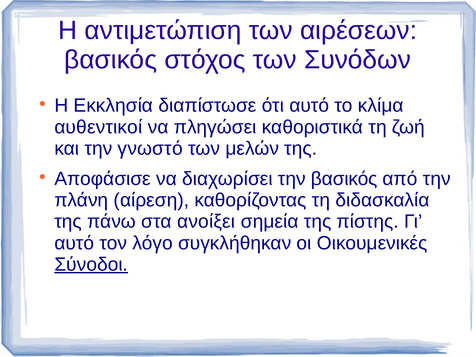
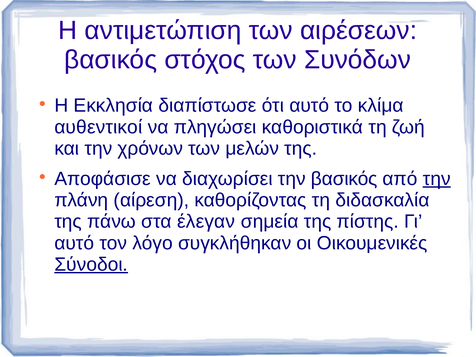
γνωστό: γνωστό -> χρόνων (150, 148)
την underline: none -> present (437, 179)
ανοίξει: ανοίξει -> έλεγαν (206, 222)
